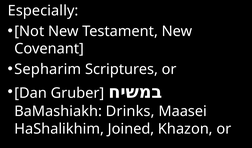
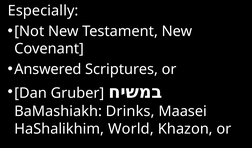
Sepharim: Sepharim -> Answered (48, 69)
Joined: Joined -> World (131, 128)
